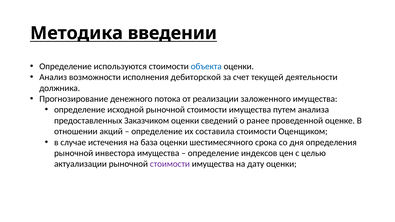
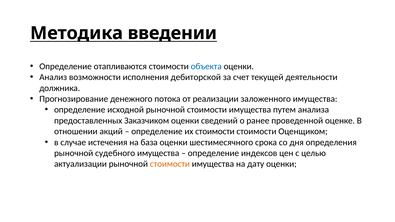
используются: используются -> отапливаются (120, 66)
их составила: составила -> стоимости (215, 132)
инвестора: инвестора -> судебного (115, 153)
стоимости colour: purple -> orange (170, 164)
